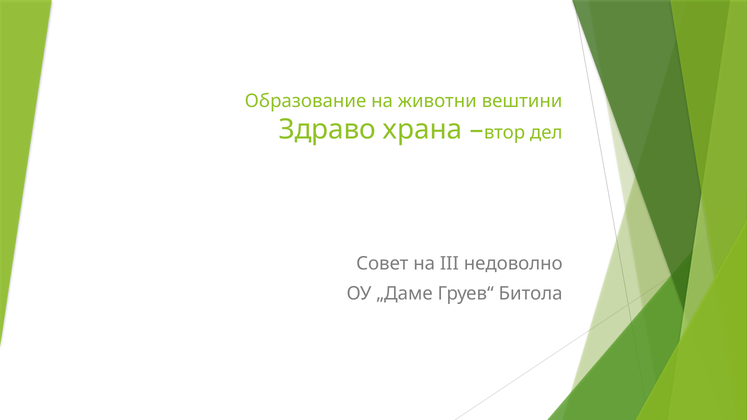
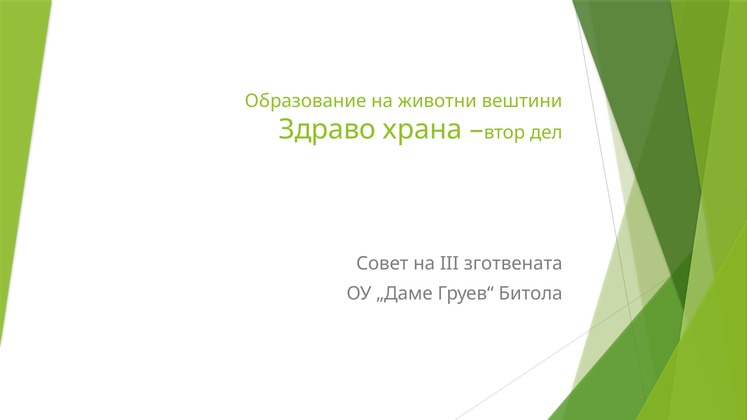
недоволно: недоволно -> зготвената (513, 264)
